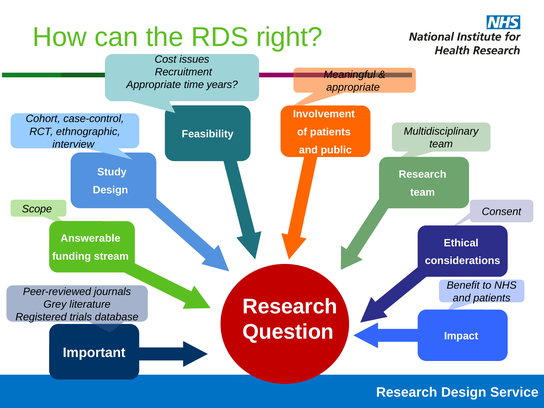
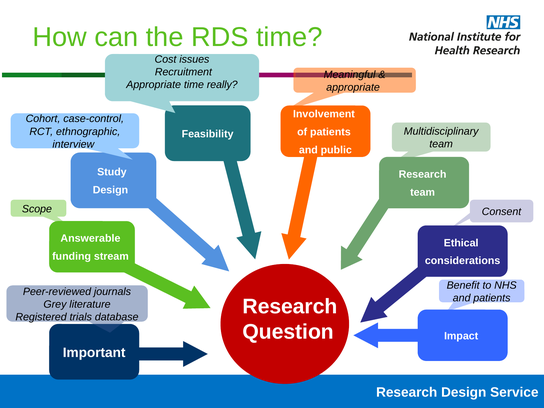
RDS right: right -> time (289, 37)
years: years -> really (222, 85)
